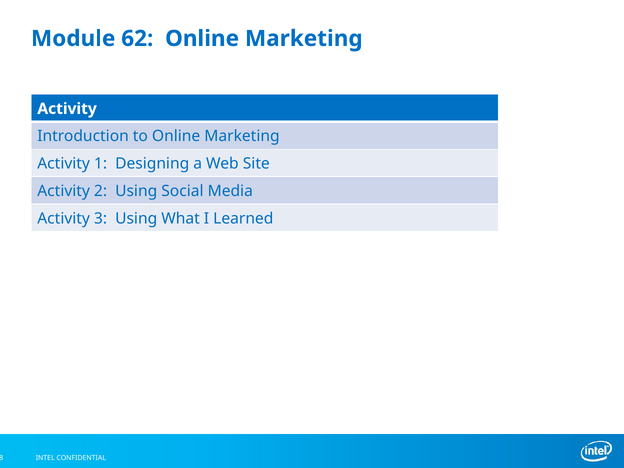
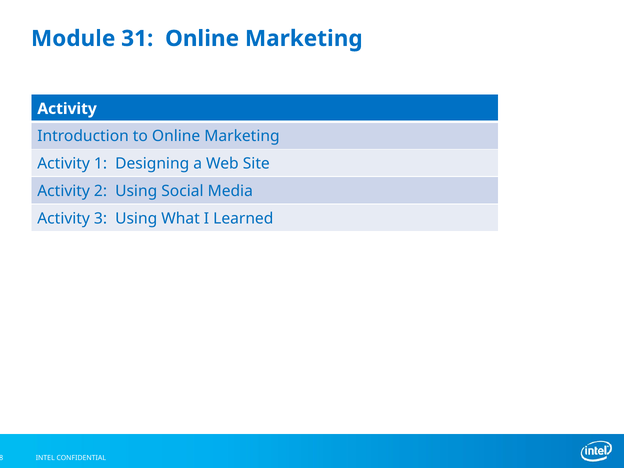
62: 62 -> 31 (137, 39)
